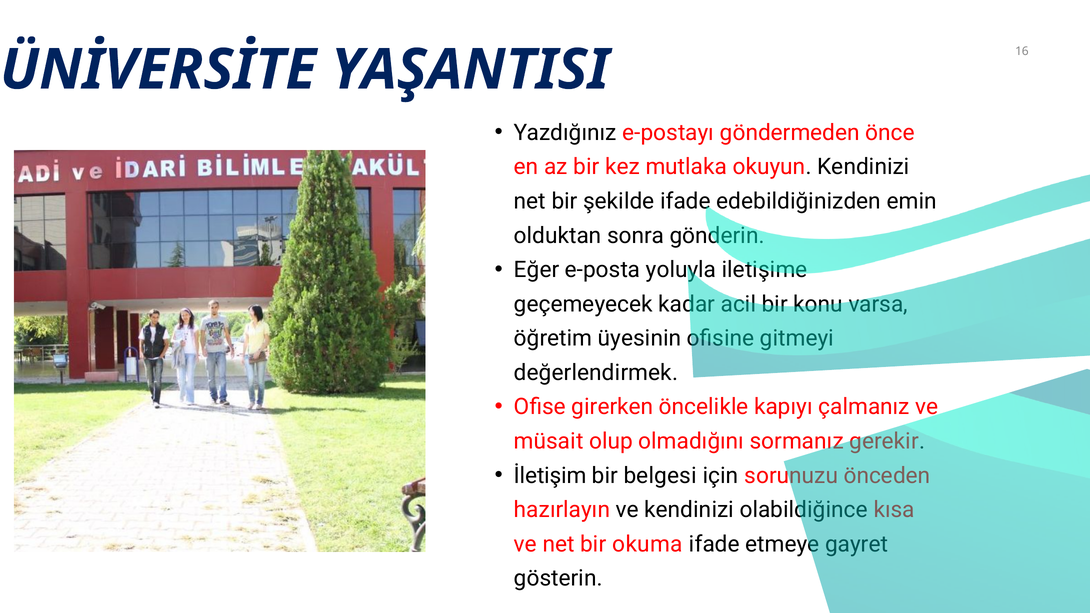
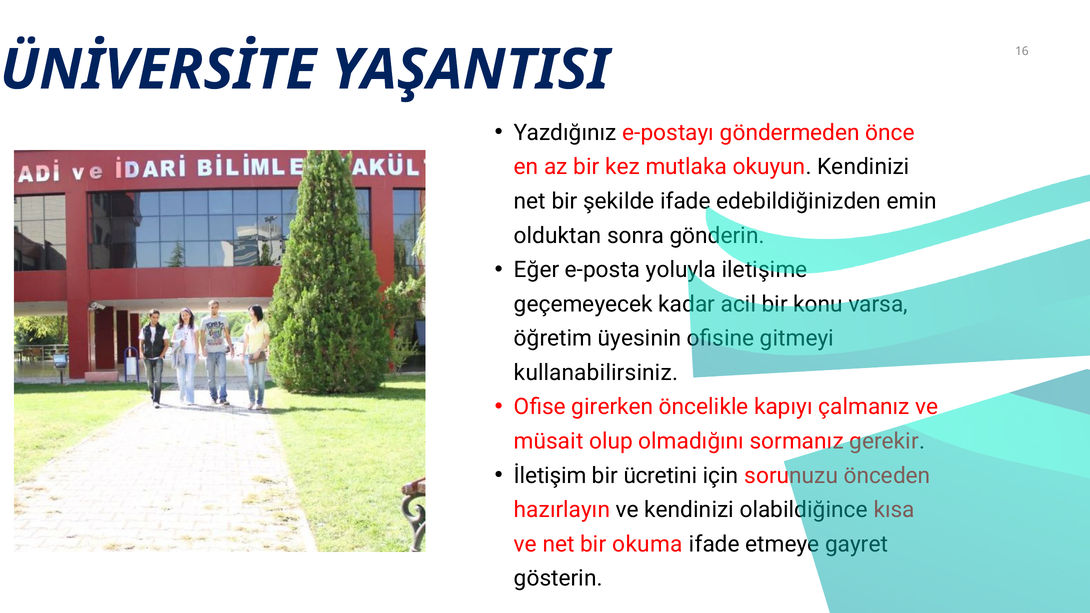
değerlendirmek: değerlendirmek -> kullanabilirsiniz (596, 373)
belgesi: belgesi -> ücretini (660, 476)
